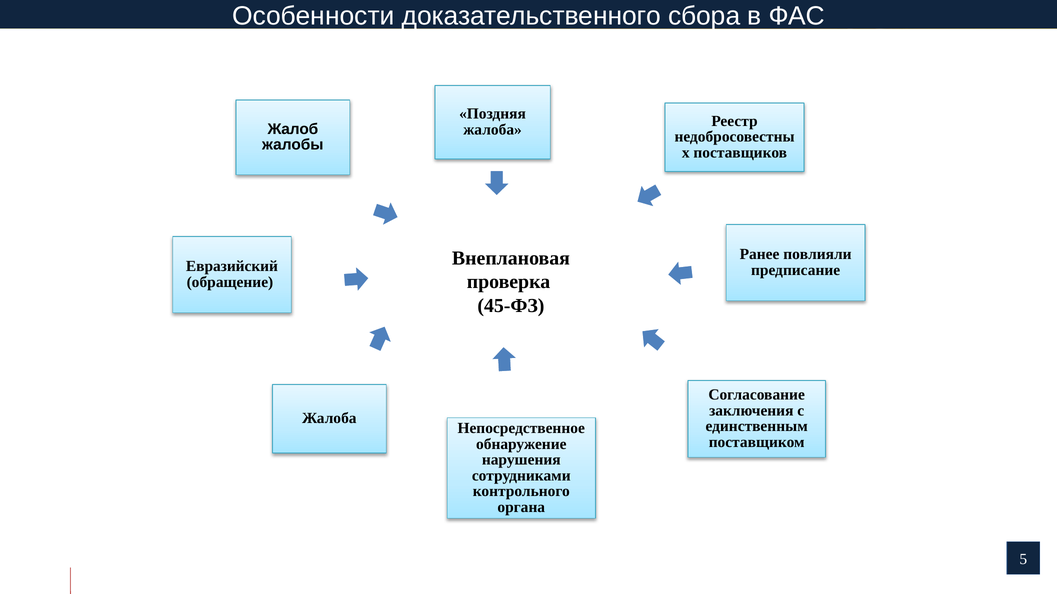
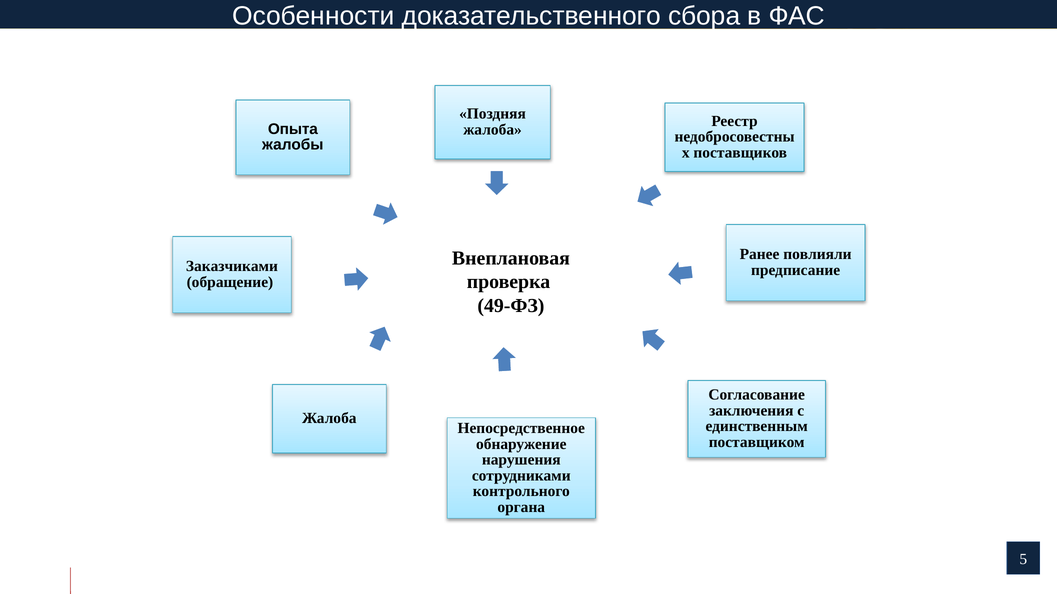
Жалоб: Жалоб -> Опыта (293, 129)
Евразийский: Евразийский -> Заказчиками (232, 267)
45-ФЗ: 45-ФЗ -> 49-ФЗ (511, 306)
